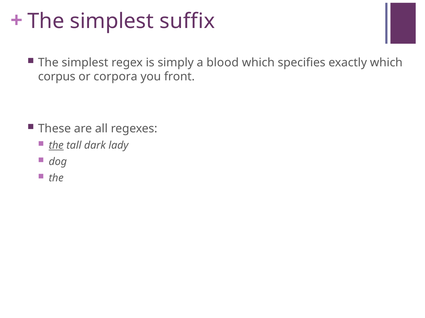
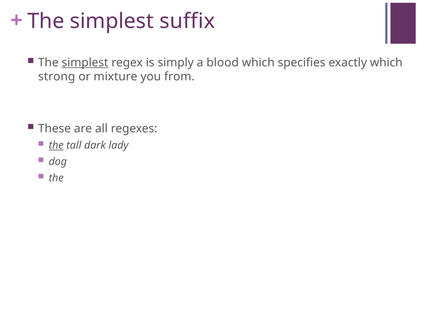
simplest underline: none -> present (85, 63)
corpus: corpus -> strong (57, 77)
corpora: corpora -> mixture (115, 77)
front: front -> from (179, 77)
